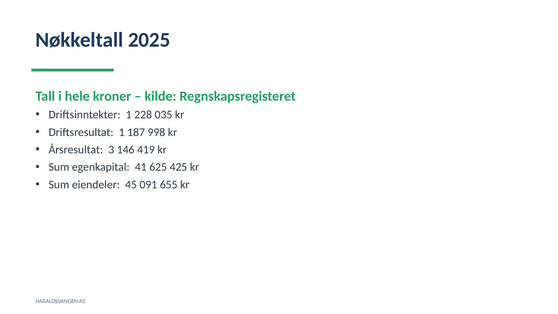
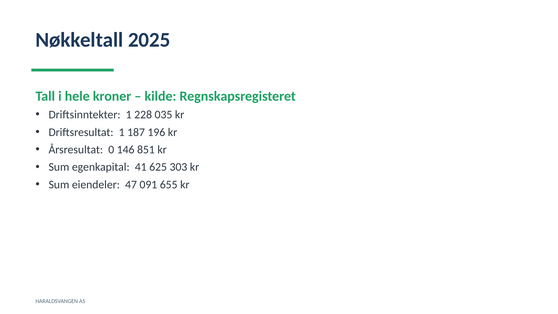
998: 998 -> 196 (156, 132)
3: 3 -> 0 (111, 150)
419: 419 -> 851 (146, 150)
425: 425 -> 303 (178, 167)
45: 45 -> 47 (131, 185)
